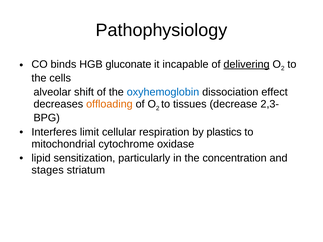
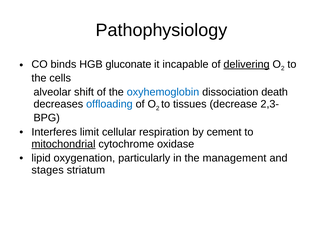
effect: effect -> death (275, 92)
offloading colour: orange -> blue (109, 104)
plastics: plastics -> cement (224, 132)
mitochondrial underline: none -> present (63, 144)
sensitization: sensitization -> oxygenation (84, 158)
concentration: concentration -> management (234, 158)
